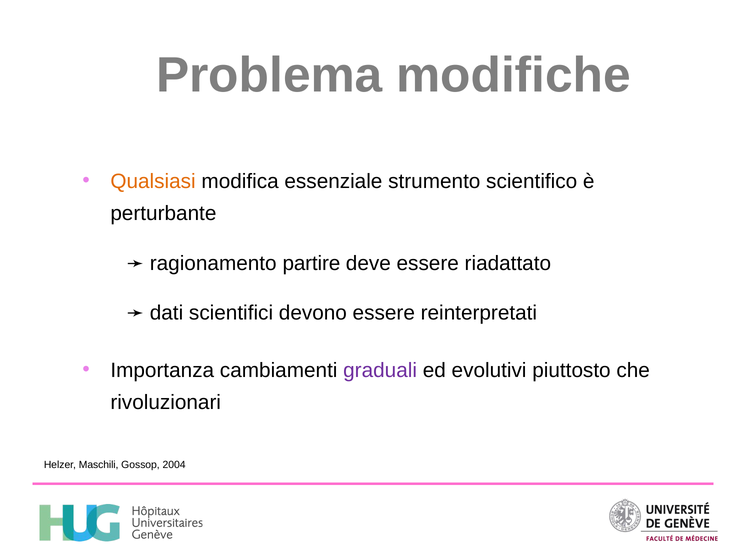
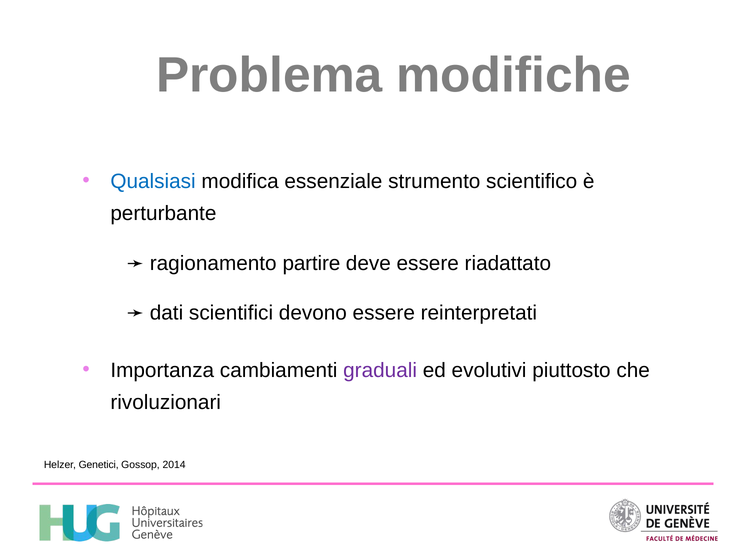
Qualsiasi colour: orange -> blue (153, 181)
Maschili: Maschili -> Genetici (99, 465)
2004: 2004 -> 2014 (174, 465)
